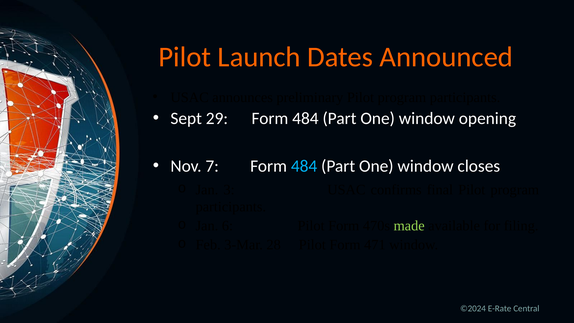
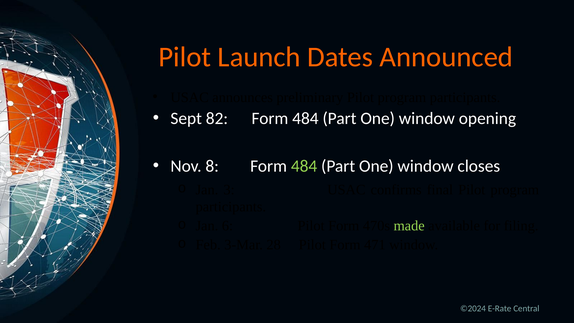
29: 29 -> 82 (217, 118)
7: 7 -> 8 (212, 166)
484 colour: light blue -> light green (304, 166)
